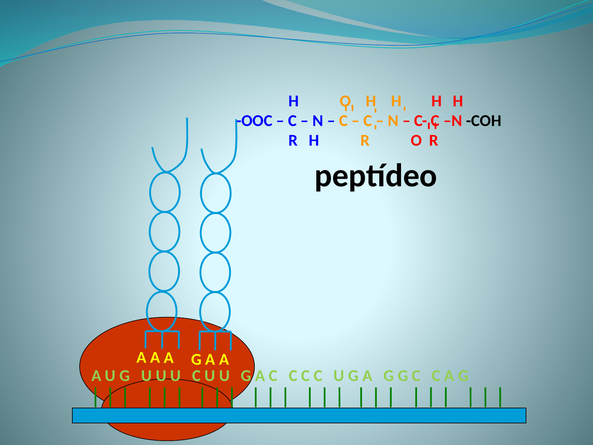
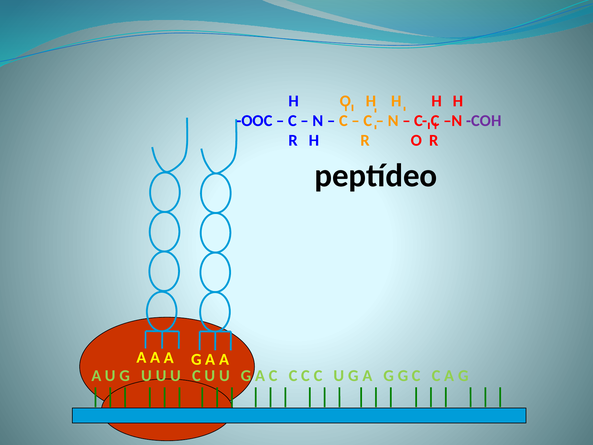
COH colour: black -> purple (484, 121)
